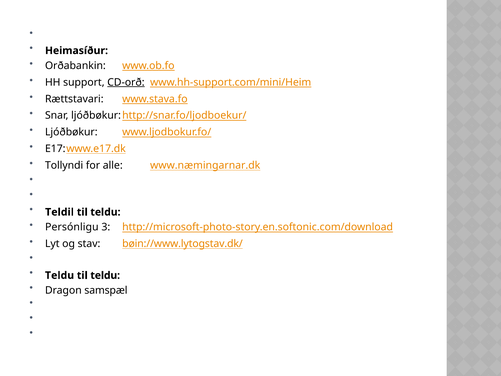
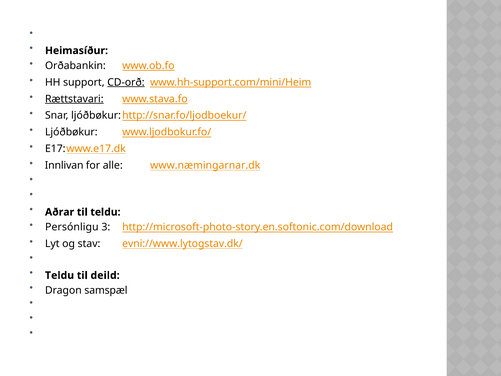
Rættstavari underline: none -> present (74, 99)
Tollyndi: Tollyndi -> Innlivan (64, 165)
Teldil: Teldil -> Aðrar (60, 212)
bøin://www.lytogstav.dk/: bøin://www.lytogstav.dk/ -> evni://www.lytogstav.dk/ (182, 244)
teldu: teldu -> deild (105, 275)
